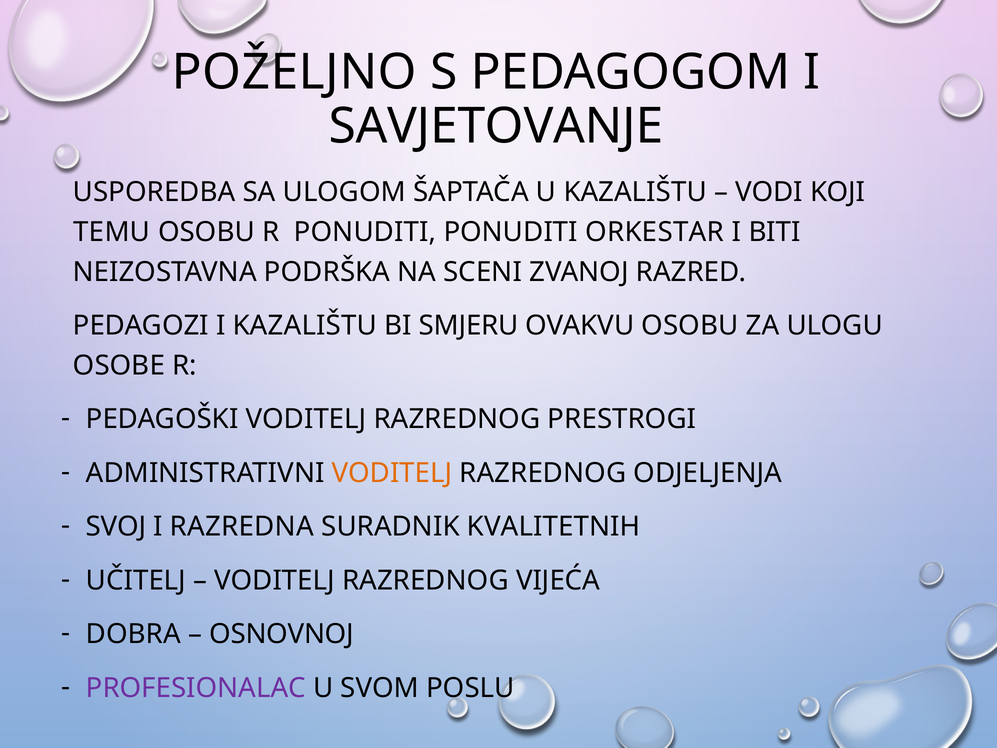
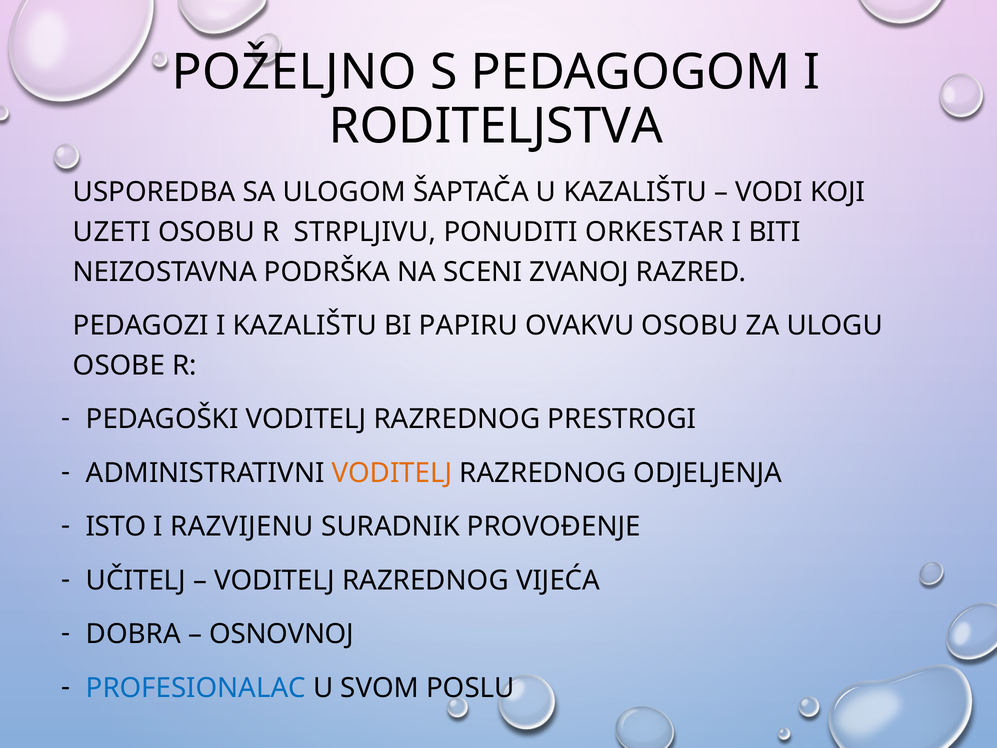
SAVJETOVANJE: SAVJETOVANJE -> RODITELJSTVA (496, 126)
TEMU: TEMU -> UZETI (112, 232)
R PONUDITI: PONUDITI -> STRPLJIVU (365, 232)
SMJERU: SMJERU -> PAPIRU (468, 326)
SVOJ: SVOJ -> ISTO (116, 527)
RAZREDNA: RAZREDNA -> RAZVIJENU (242, 527)
KVALITETNIH: KVALITETNIH -> PROVOĐENJE (554, 527)
PROFESIONALAC colour: purple -> blue (196, 688)
